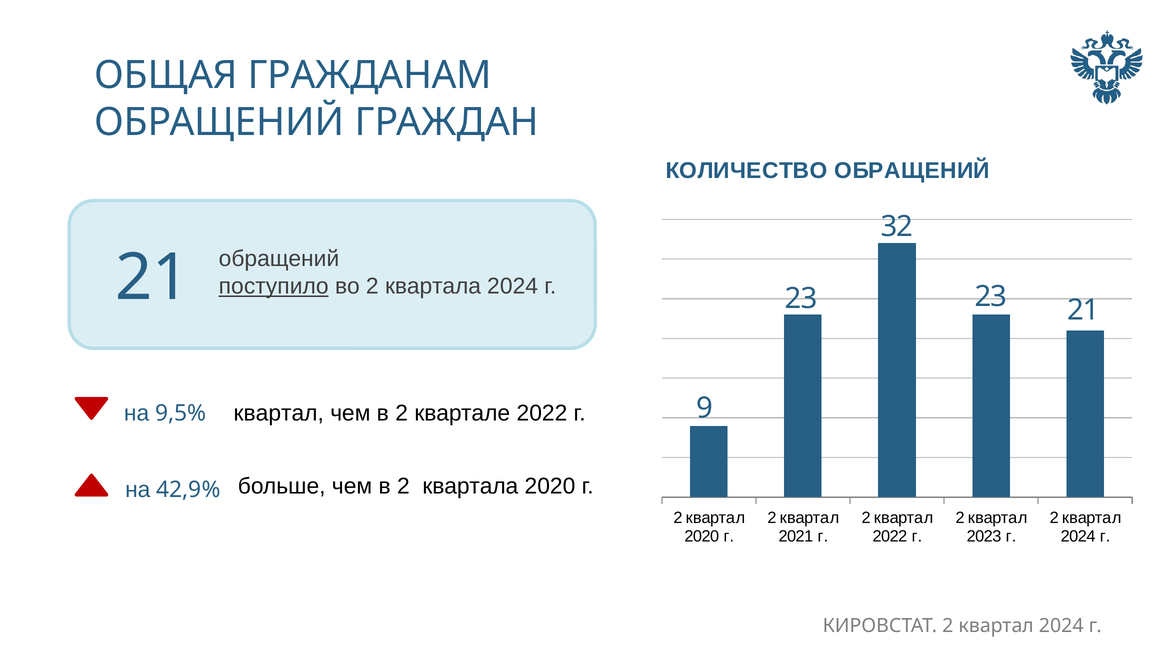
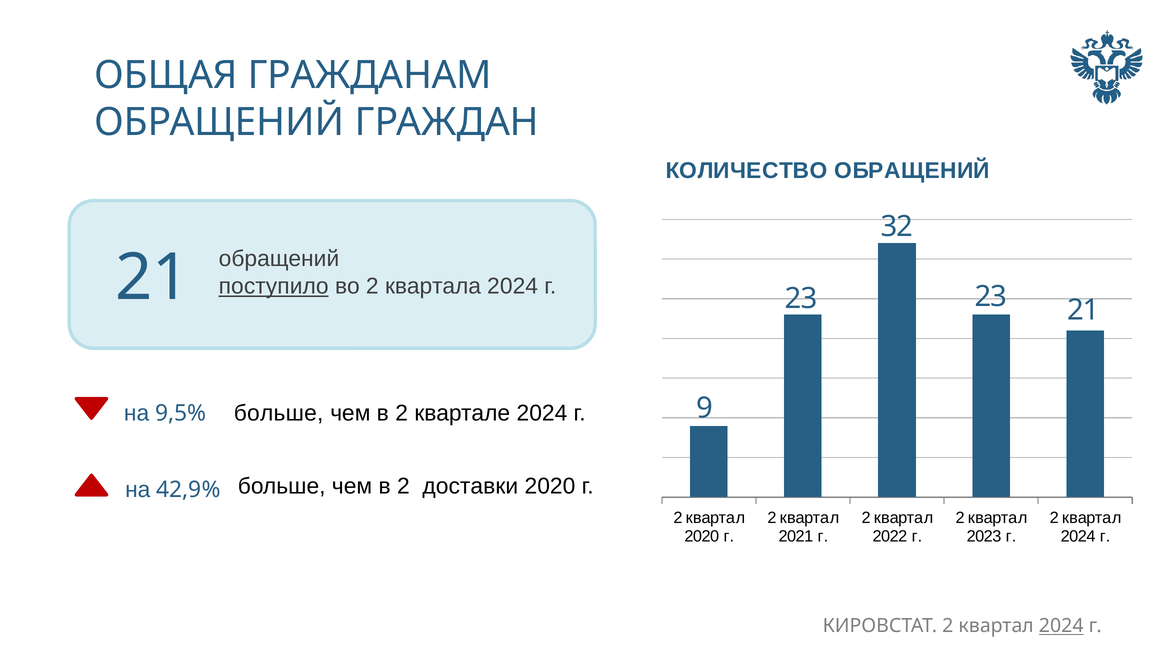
квартал: квартал -> больше (279, 413)
квартале 2022: 2022 -> 2024 (542, 413)
в 2 квартала: квартала -> доставки (470, 486)
2024 underline: none -> present (1061, 626)
